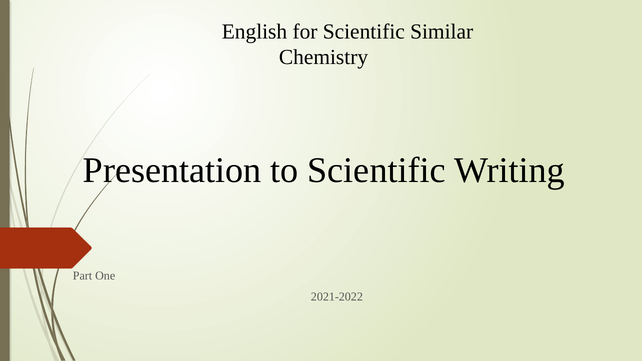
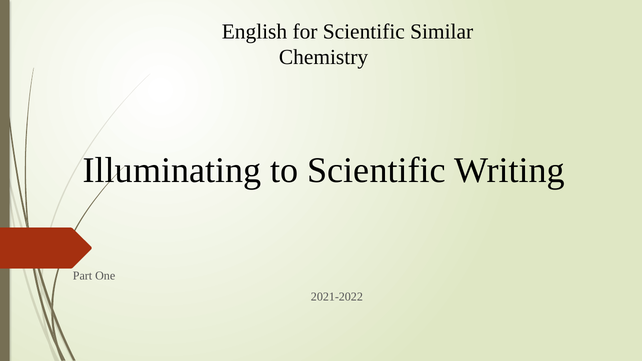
Presentation: Presentation -> Illuminating (172, 171)
